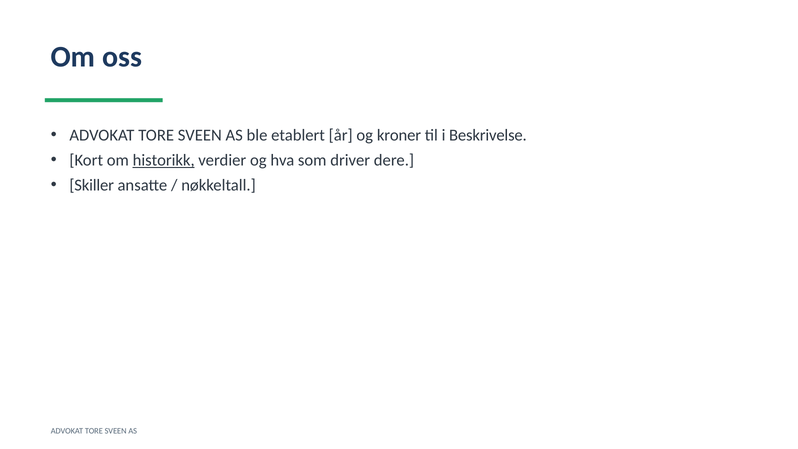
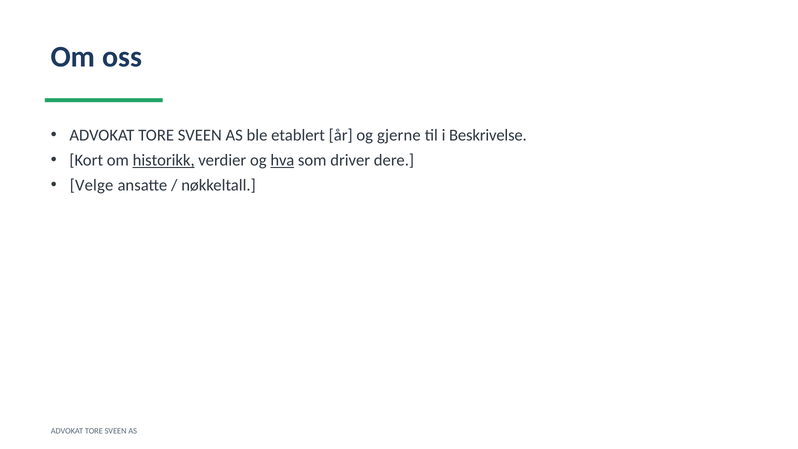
kroner: kroner -> gjerne (399, 135)
hva underline: none -> present (282, 160)
Skiller: Skiller -> Velge (92, 185)
